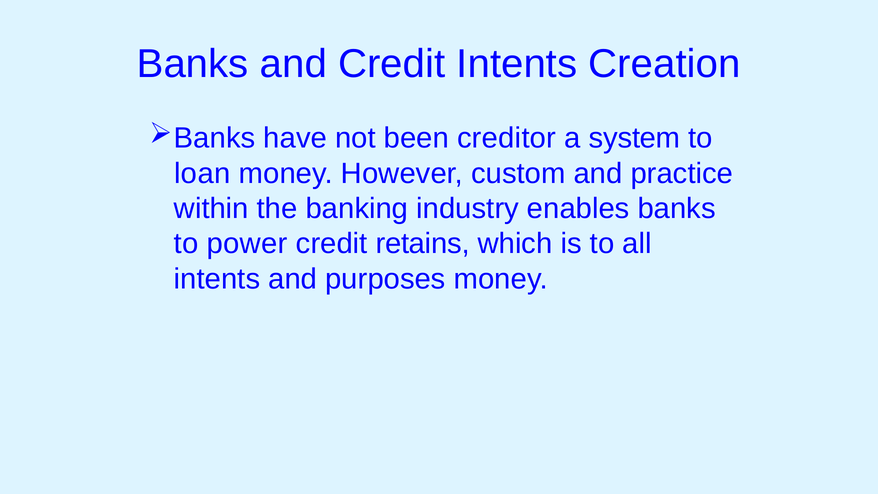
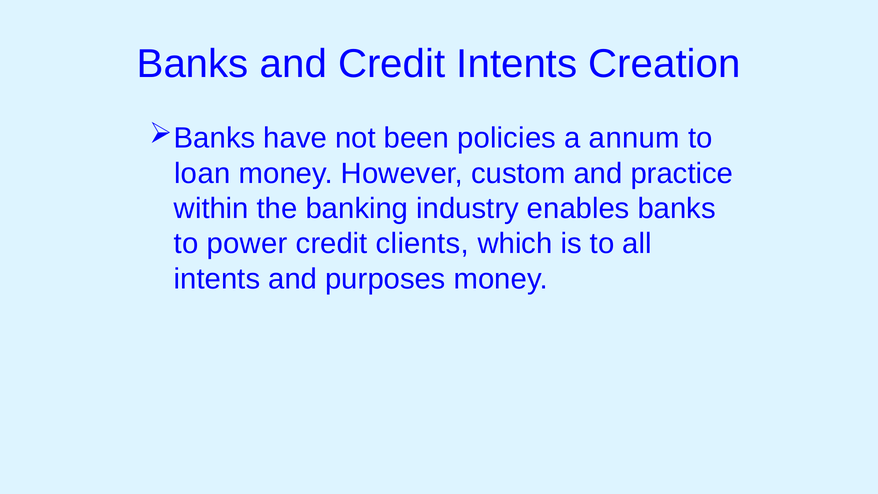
creditor: creditor -> policies (507, 138)
system: system -> annum (634, 138)
retains: retains -> clients (422, 244)
